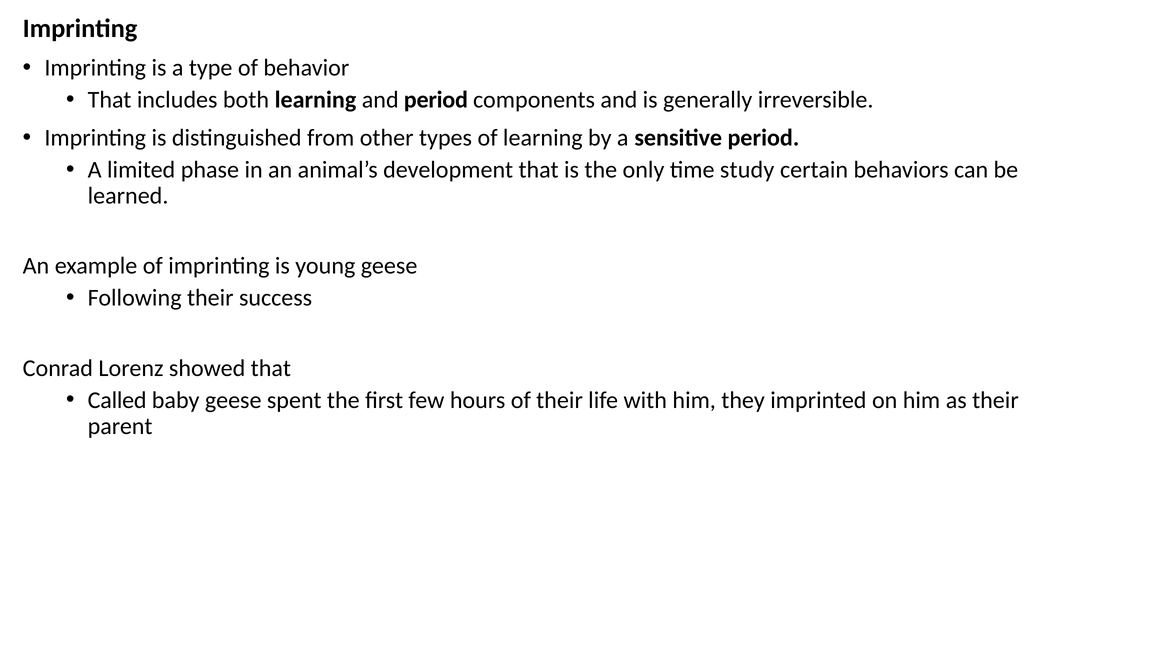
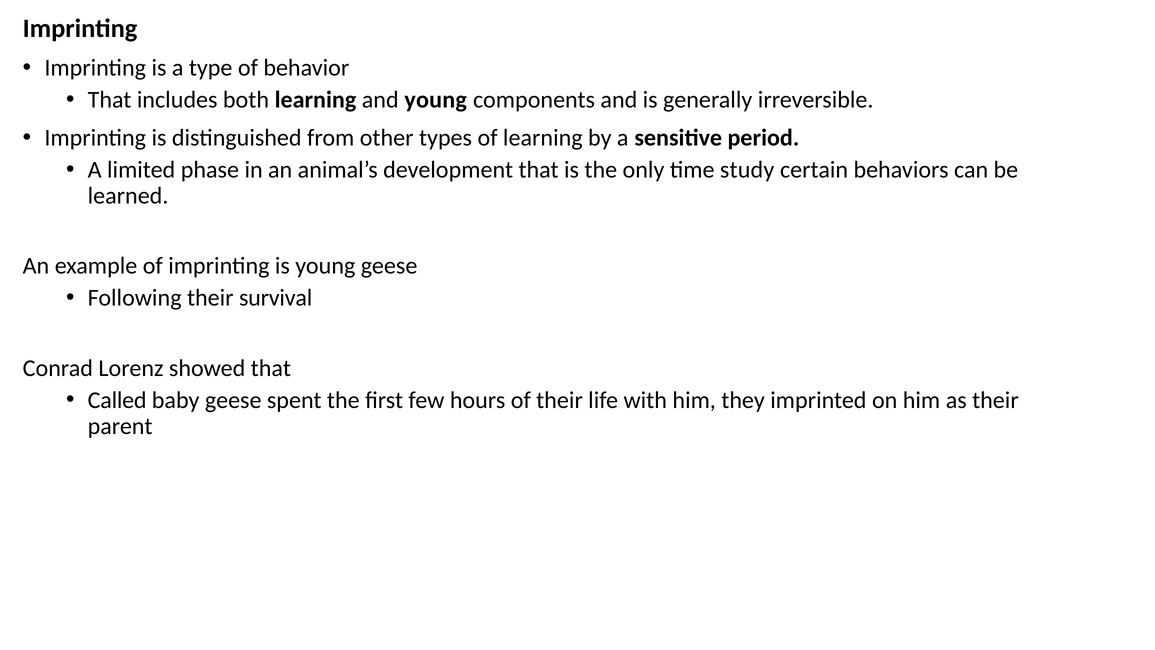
and period: period -> young (436, 100)
success: success -> survival (276, 298)
